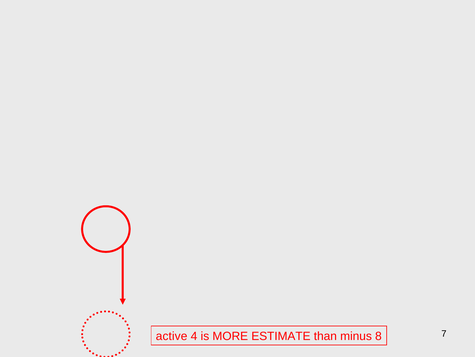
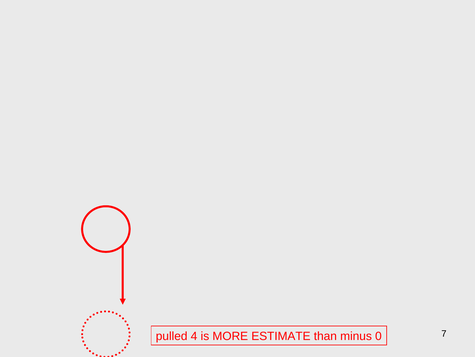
active: active -> pulled (172, 336)
8: 8 -> 0 (378, 336)
